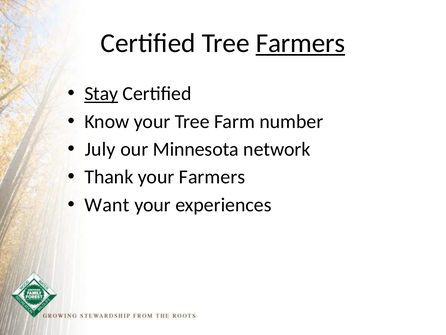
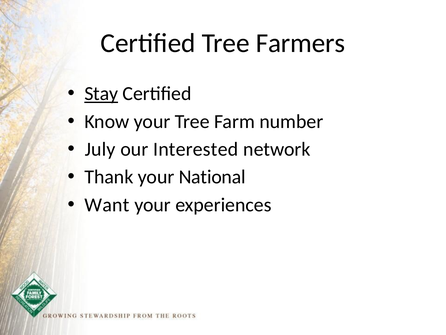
Farmers underline: present -> none (300, 43)
Minnesota: Minnesota -> Interested (196, 149)
your Farmers: Farmers -> National (212, 177)
